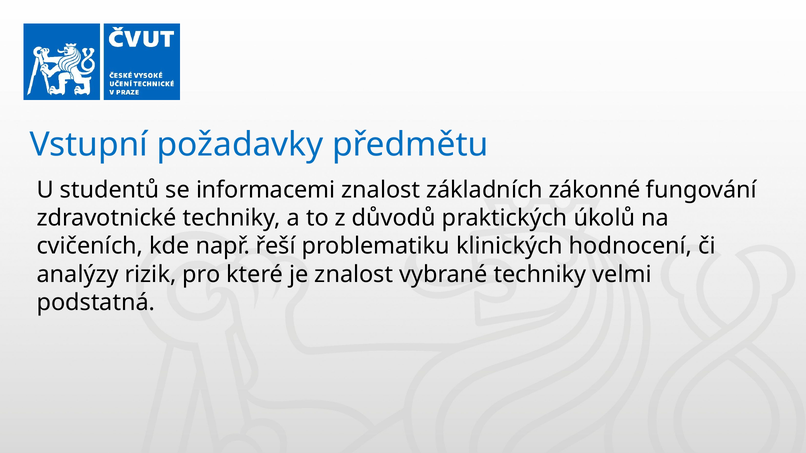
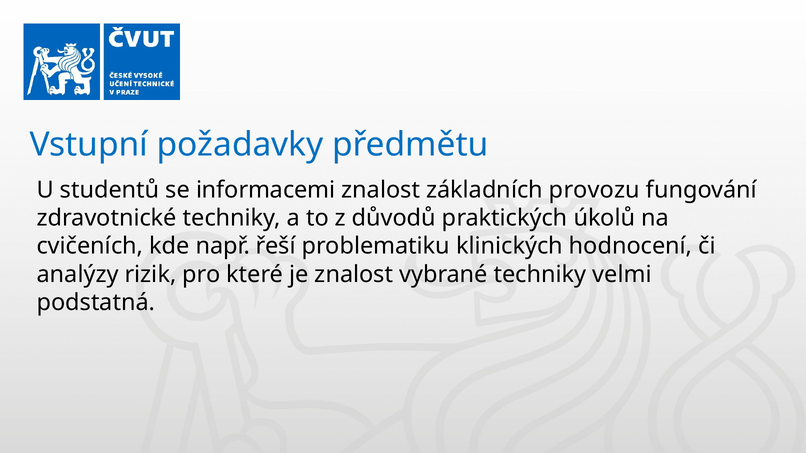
zákonné: zákonné -> provozu (594, 190)
